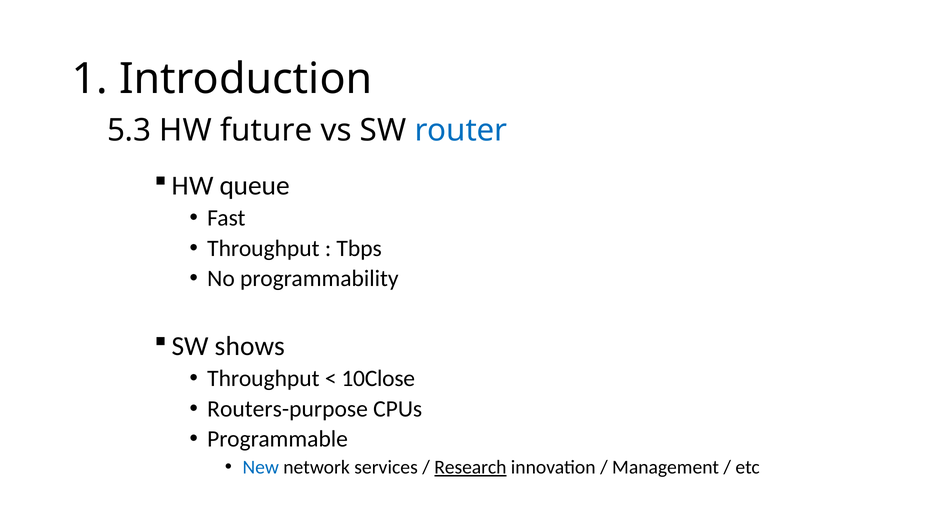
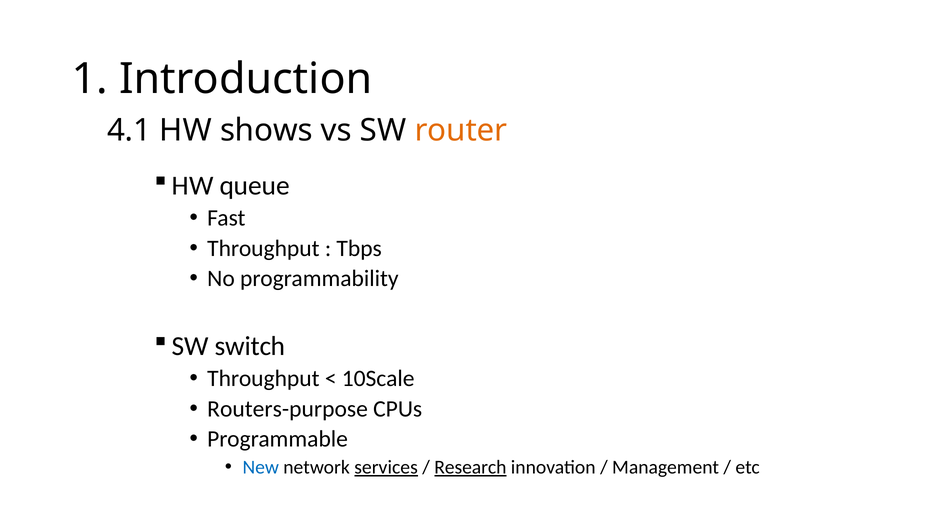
5.3: 5.3 -> 4.1 (129, 130)
future: future -> shows (266, 130)
router colour: blue -> orange (461, 130)
shows: shows -> switch (250, 346)
10Close: 10Close -> 10Scale (378, 379)
services underline: none -> present (386, 468)
